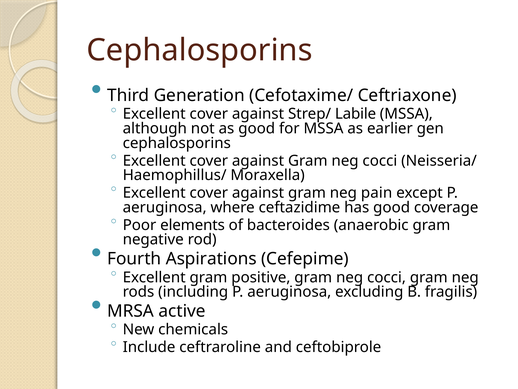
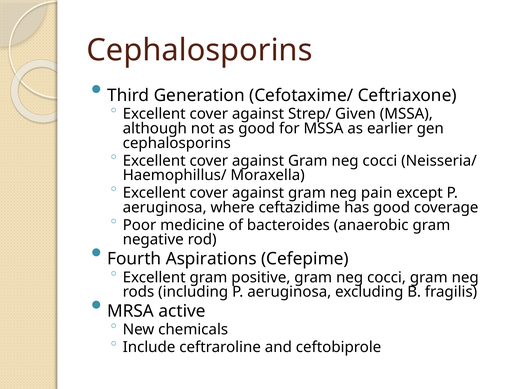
Labile: Labile -> Given (355, 114)
elements: elements -> medicine (192, 225)
